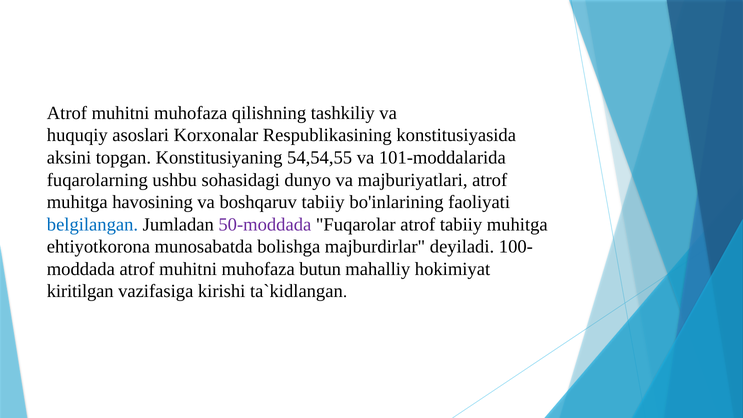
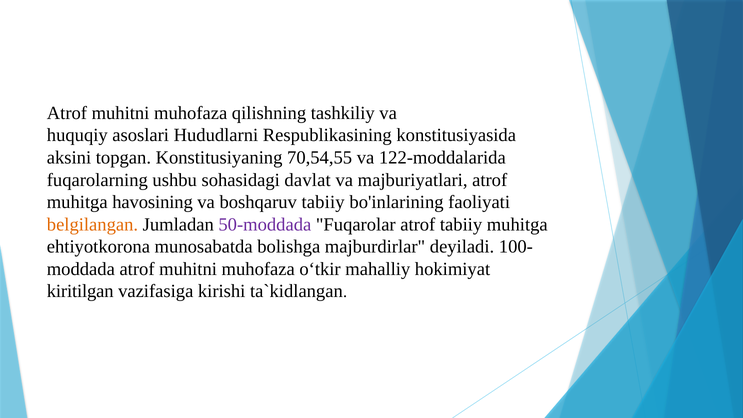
Korxonalar: Korxonalar -> Hududlarni (216, 135)
54,54,55: 54,54,55 -> 70,54,55 (320, 158)
101-moddalarida: 101-moddalarida -> 122-moddalarida (442, 158)
dunyo: dunyo -> davlat (308, 180)
belgilangan colour: blue -> orange (92, 224)
butun: butun -> oʻtkir (320, 269)
